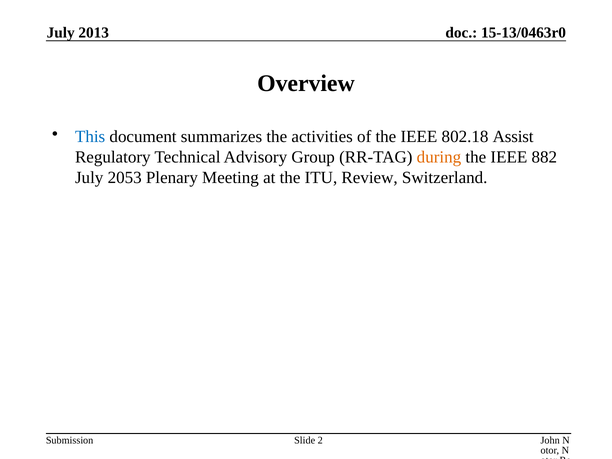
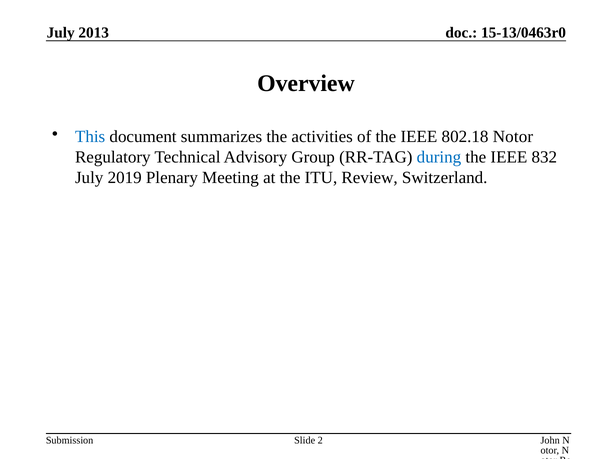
Assist: Assist -> Notor (513, 137)
during colour: orange -> blue (439, 157)
882: 882 -> 832 (544, 157)
2053: 2053 -> 2019 (125, 178)
